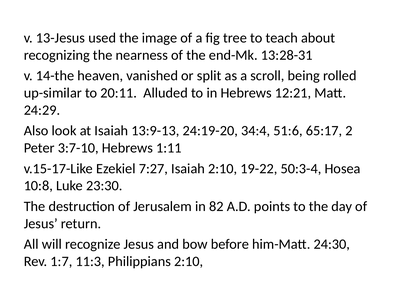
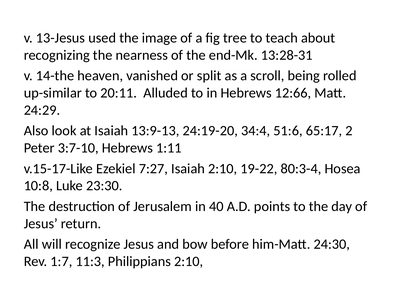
12:21: 12:21 -> 12:66 (293, 93)
50:3-4: 50:3-4 -> 80:3-4 (301, 169)
82: 82 -> 40 (216, 206)
